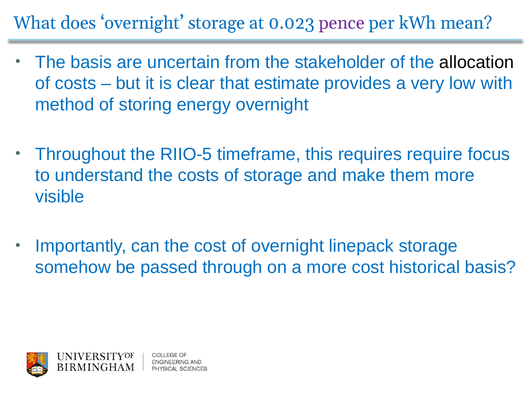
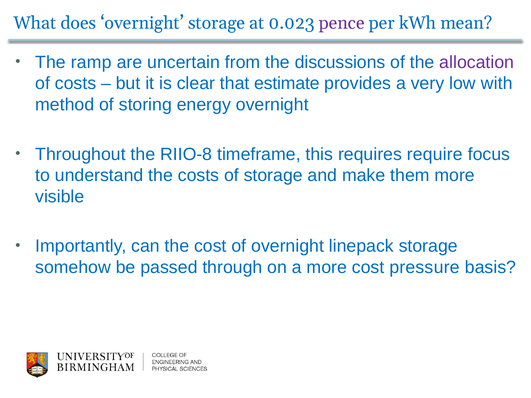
The basis: basis -> ramp (91, 62)
stakeholder: stakeholder -> discussions (340, 62)
allocation colour: black -> purple (477, 62)
RIIO-5: RIIO-5 -> RIIO-8 (186, 154)
historical: historical -> pressure (425, 268)
